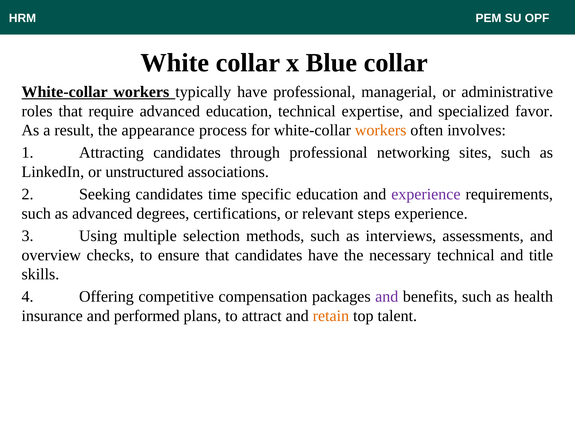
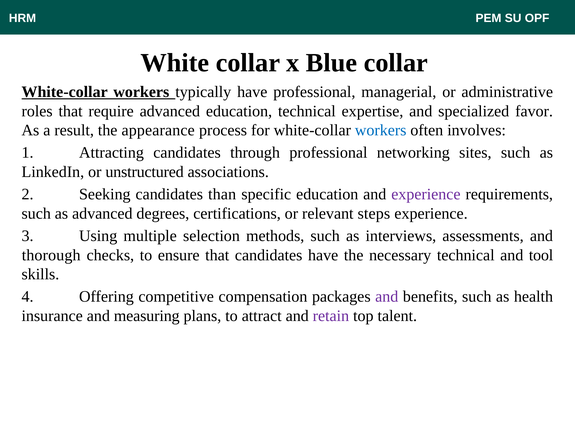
workers colour: orange -> blue (381, 130)
time: time -> than (222, 194)
overview: overview -> thorough (51, 255)
title: title -> tool (541, 255)
performed: performed -> measuring (147, 315)
retain colour: orange -> purple (331, 315)
